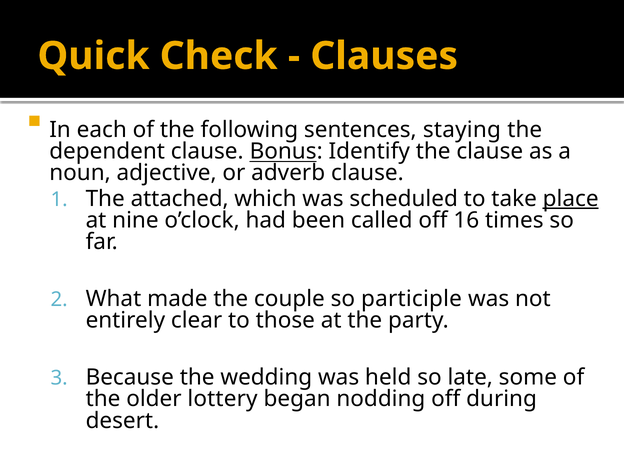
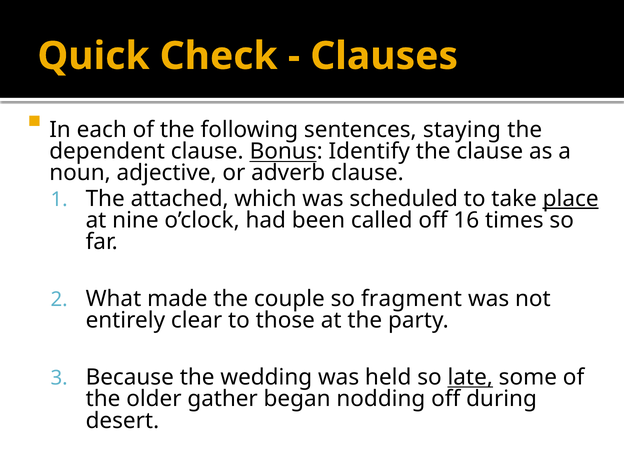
participle: participle -> fragment (411, 299)
late underline: none -> present (470, 377)
lottery: lottery -> gather (223, 399)
